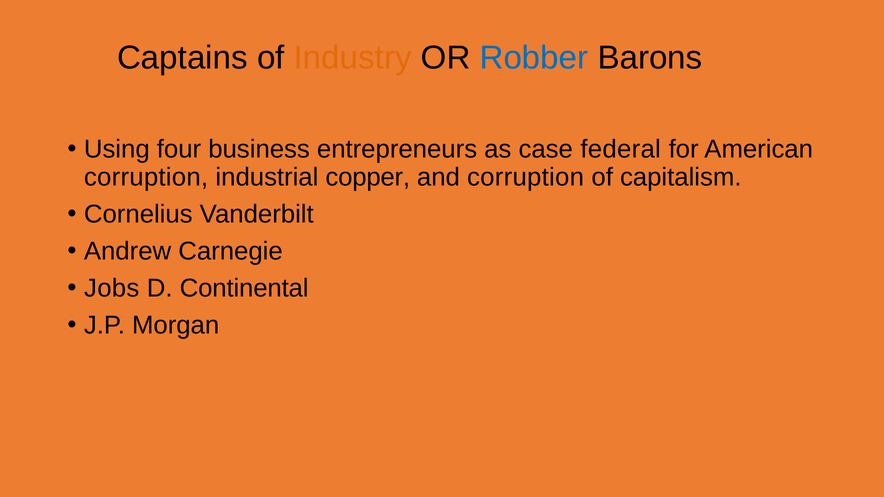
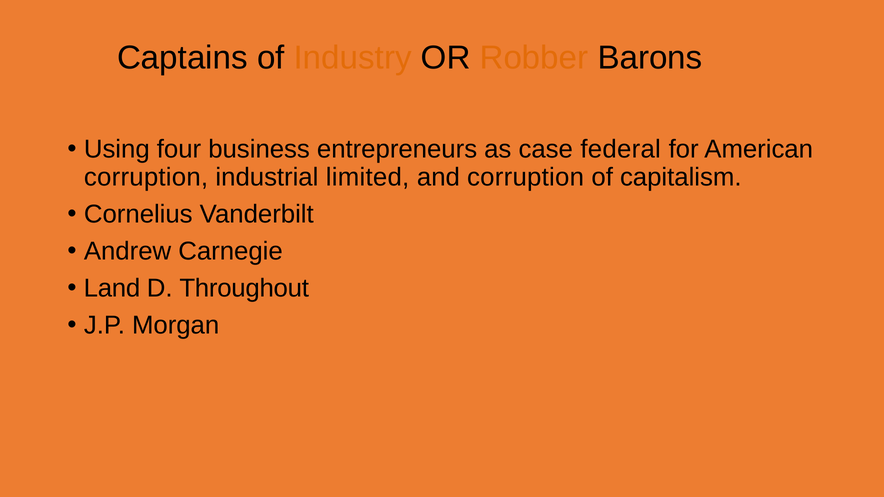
Robber colour: blue -> orange (534, 58)
copper: copper -> limited (368, 177)
Jobs: Jobs -> Land (112, 289)
Continental: Continental -> Throughout (244, 289)
